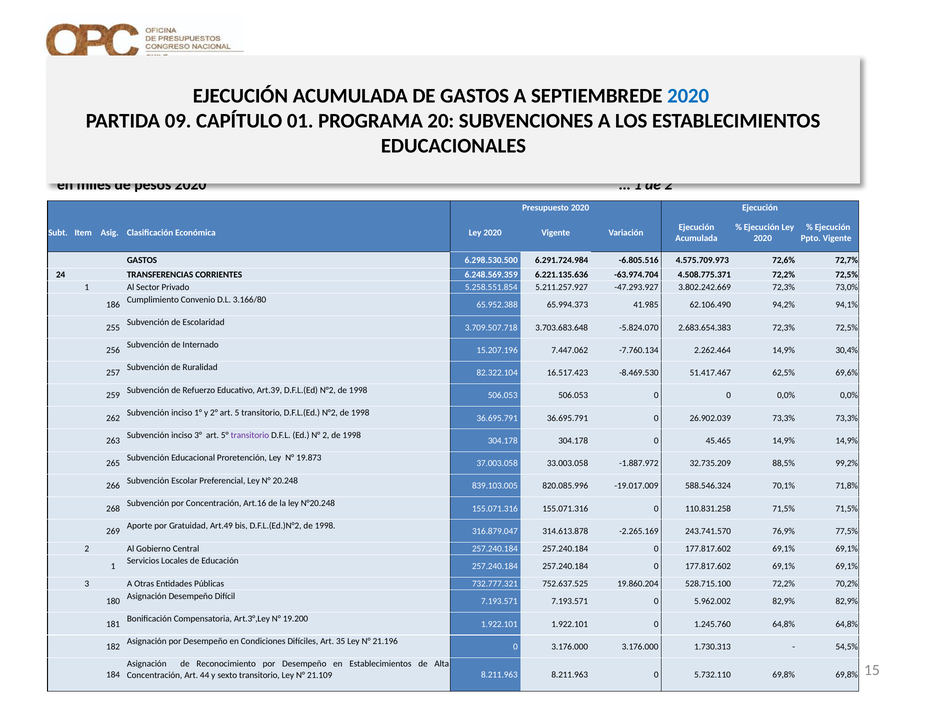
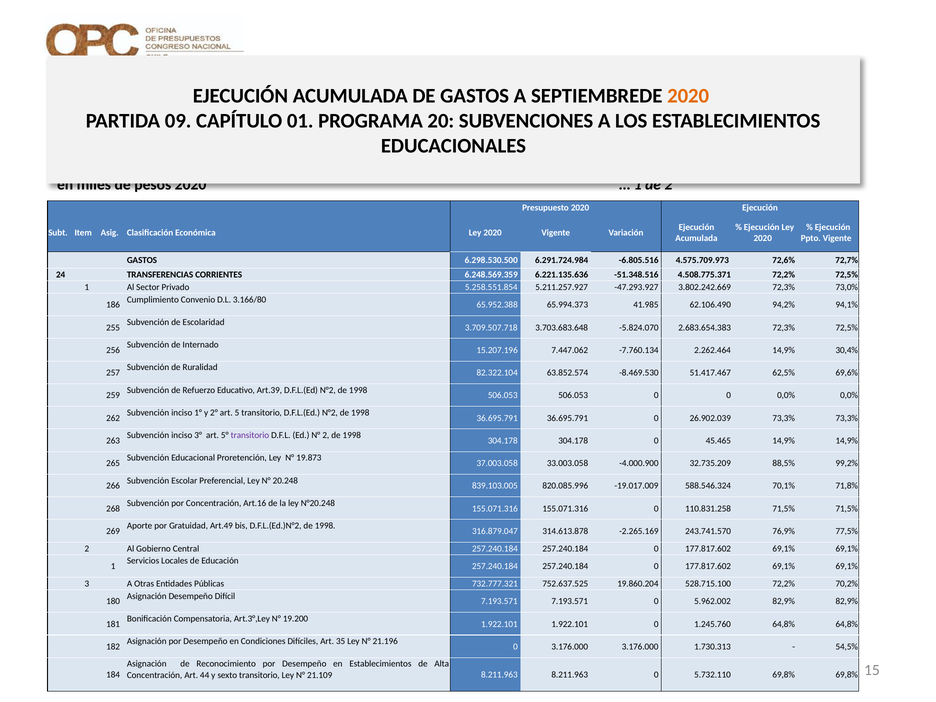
2020 colour: blue -> orange (688, 96)
-63.974.704: -63.974.704 -> -51.348.516 (636, 275)
16.517.423: 16.517.423 -> 63.852.574 (568, 373)
-1.887.972: -1.887.972 -> -4.000.900 (639, 463)
